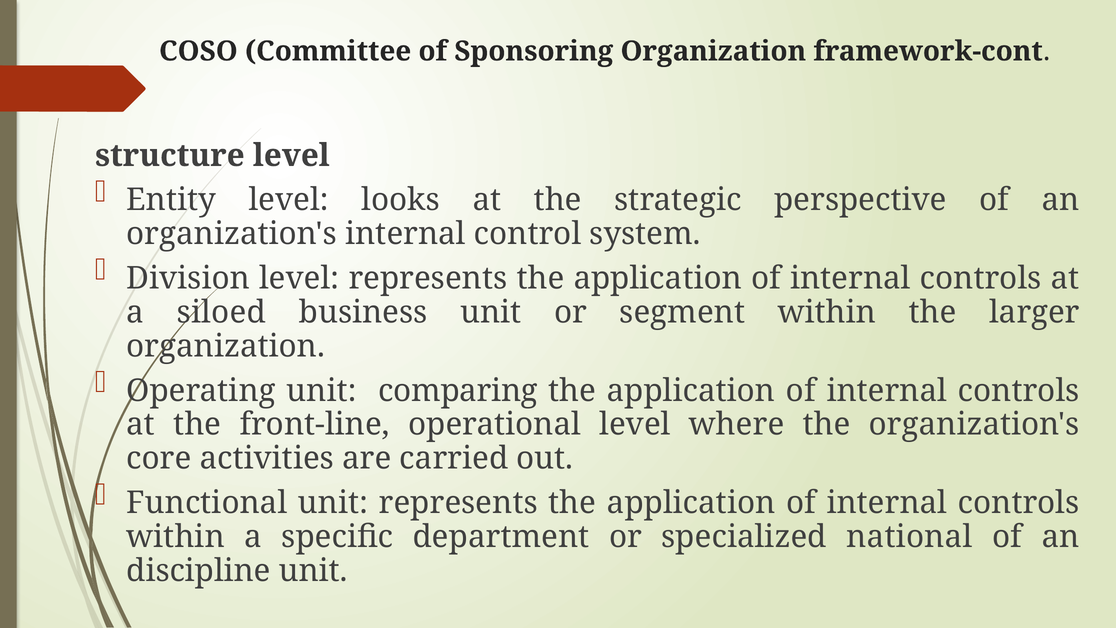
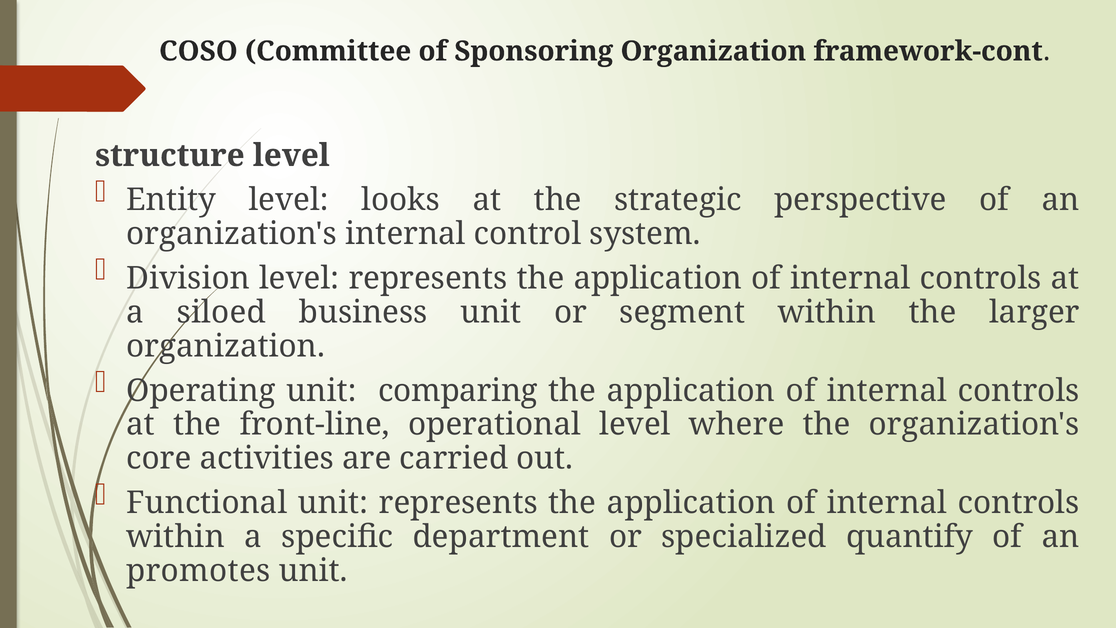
national: national -> quantify (910, 537)
discipline: discipline -> promotes (198, 571)
